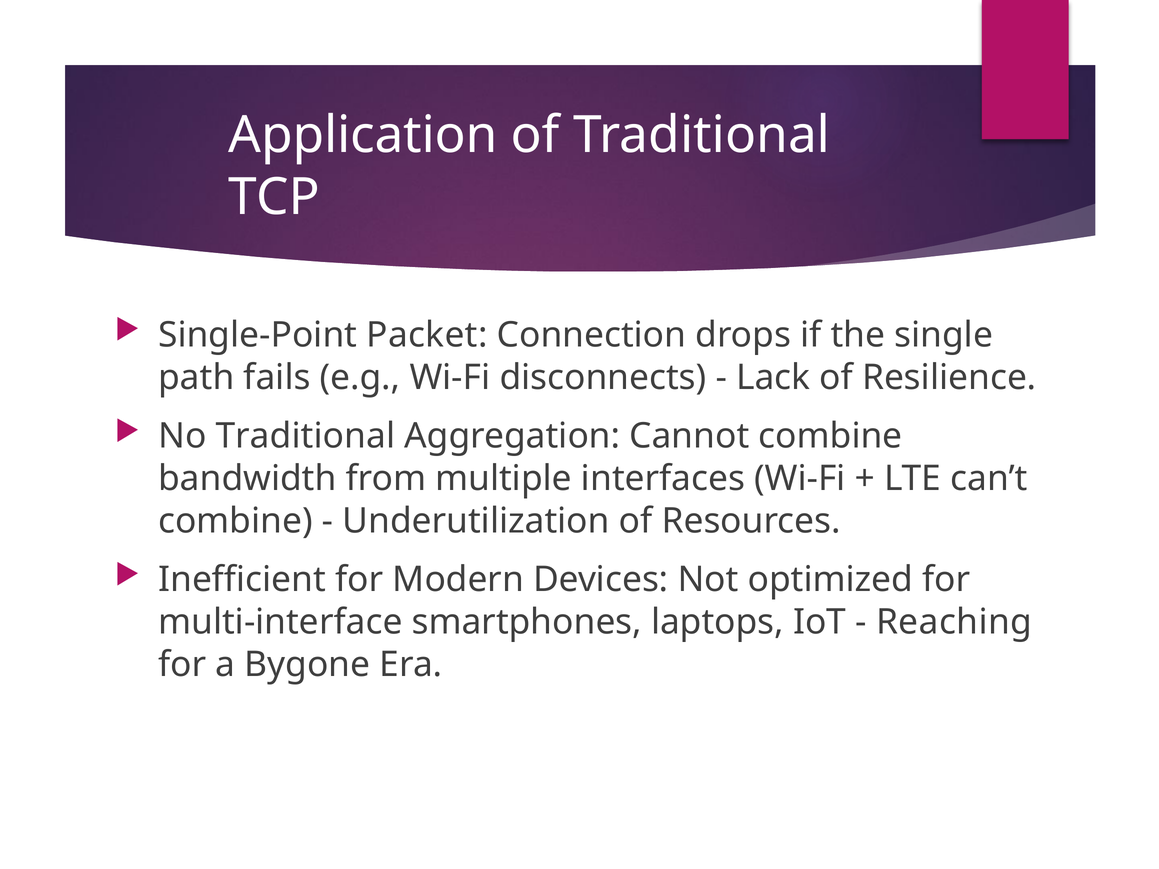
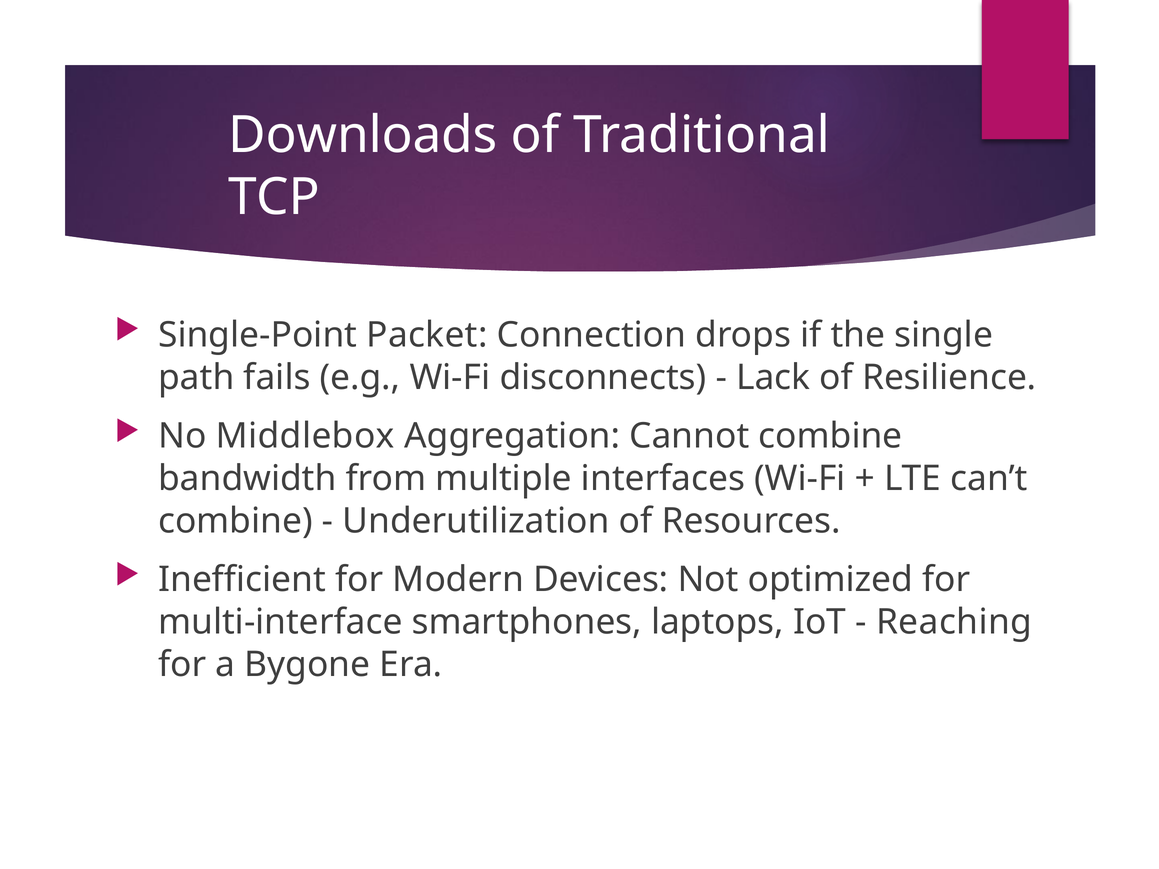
Application: Application -> Downloads (363, 135)
No Traditional: Traditional -> Middlebox (305, 436)
